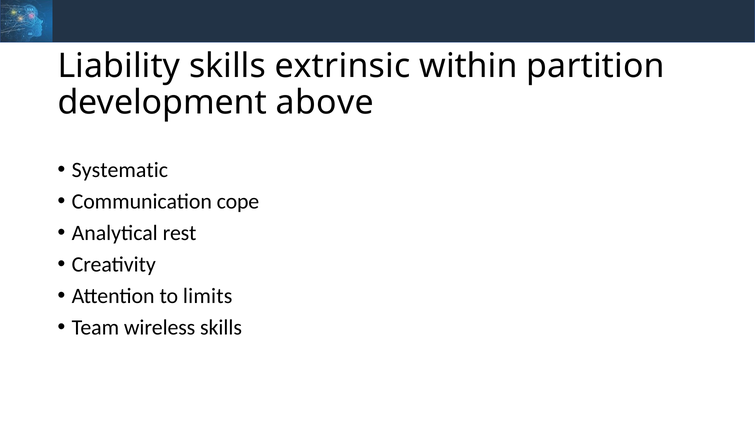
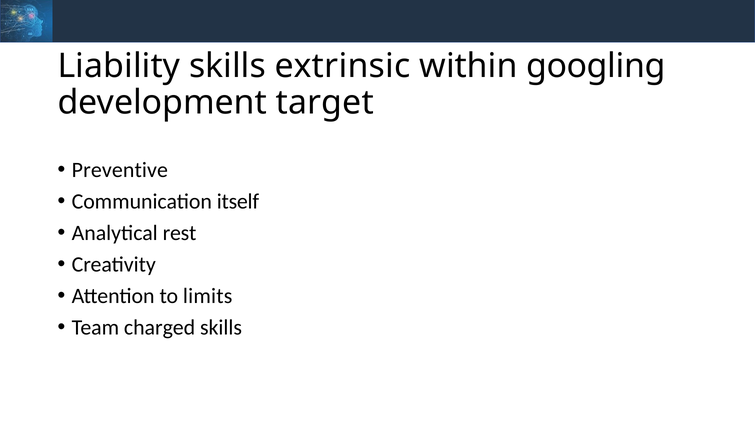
partition: partition -> googling (596, 66)
above: above -> target (325, 102)
Systematic: Systematic -> Preventive (120, 170)
cope: cope -> itself (238, 201)
wireless: wireless -> charged (160, 327)
